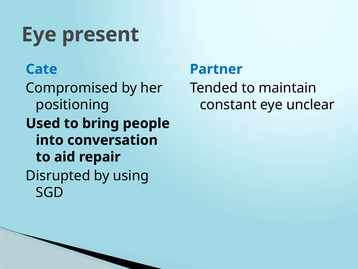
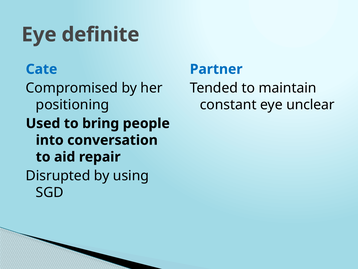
present: present -> definite (100, 35)
